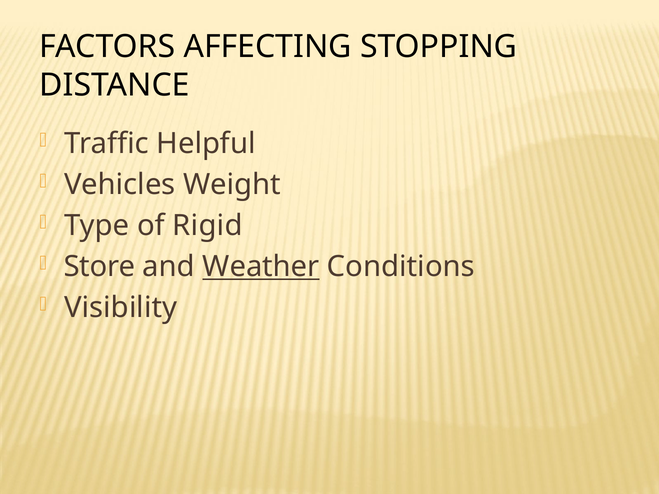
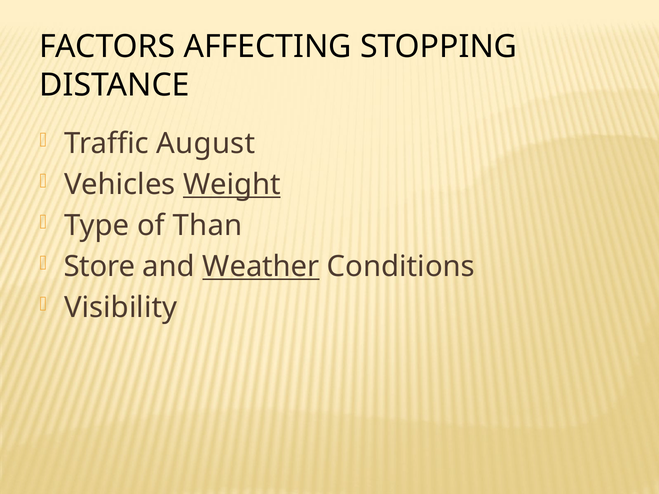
Helpful: Helpful -> August (206, 144)
Weight underline: none -> present (232, 185)
Rigid: Rigid -> Than (208, 226)
